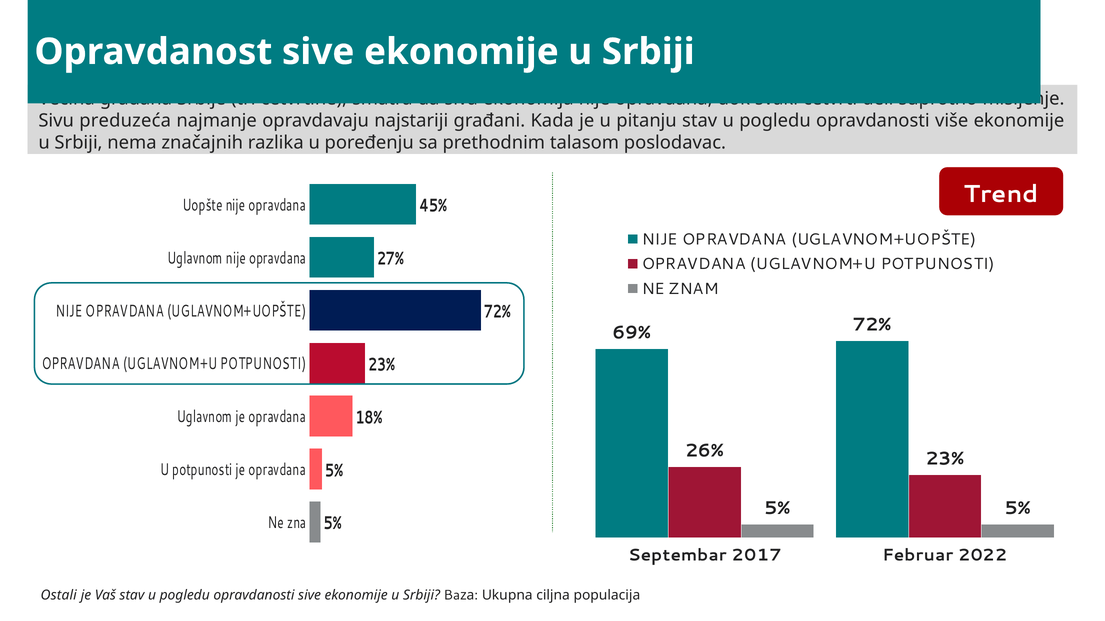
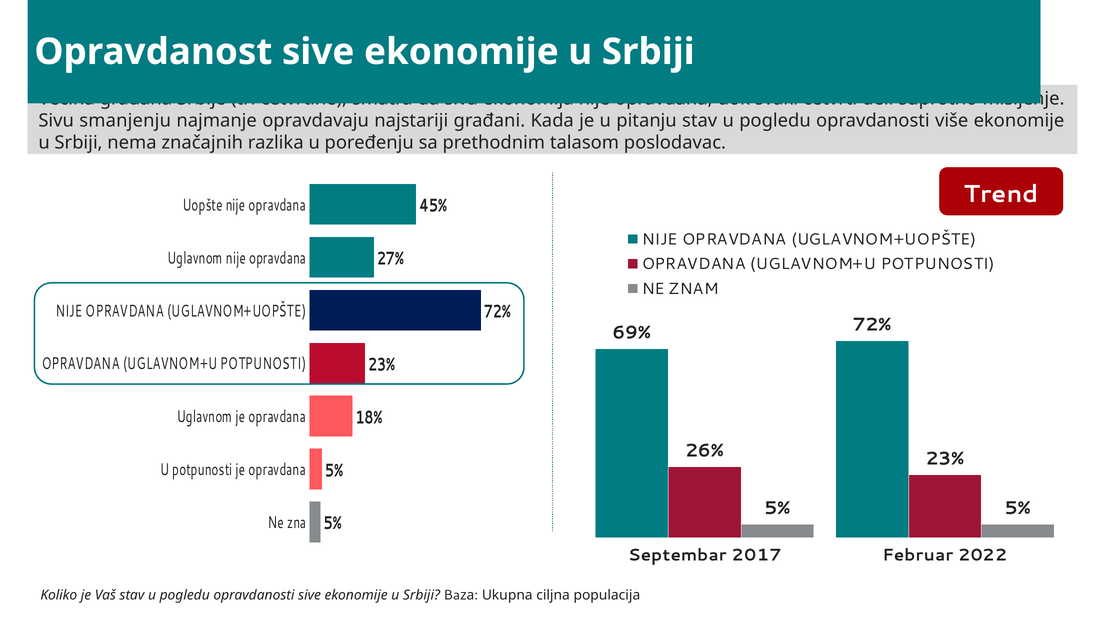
preduzeća: preduzeća -> smanjenju (125, 121)
Ostali: Ostali -> Koliko (59, 596)
